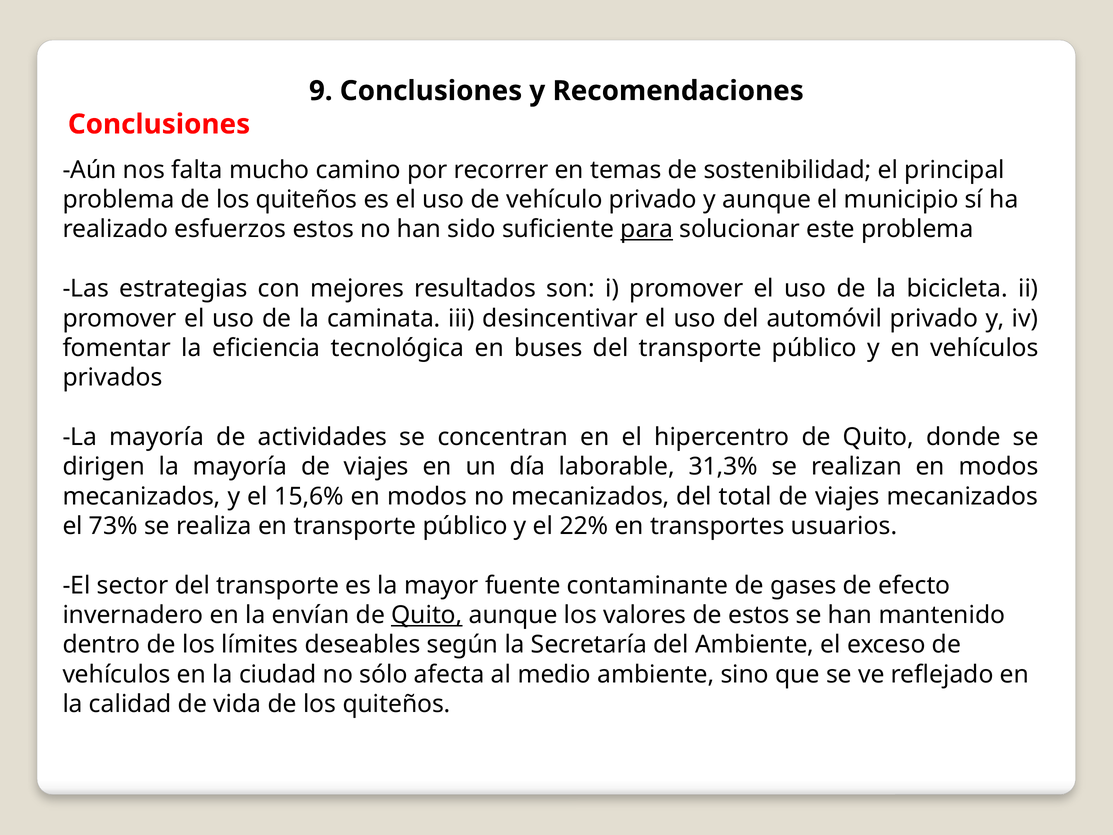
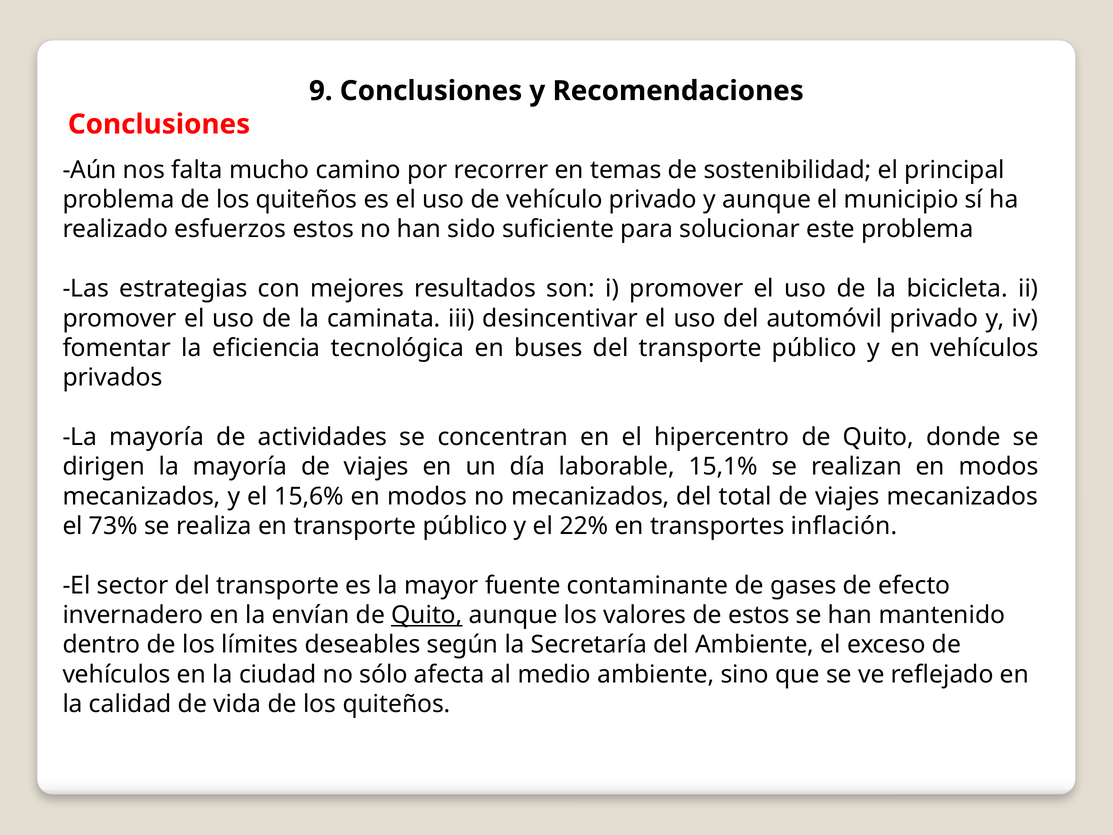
para underline: present -> none (647, 229)
31,3%: 31,3% -> 15,1% (723, 467)
usuarios: usuarios -> inflación (844, 526)
